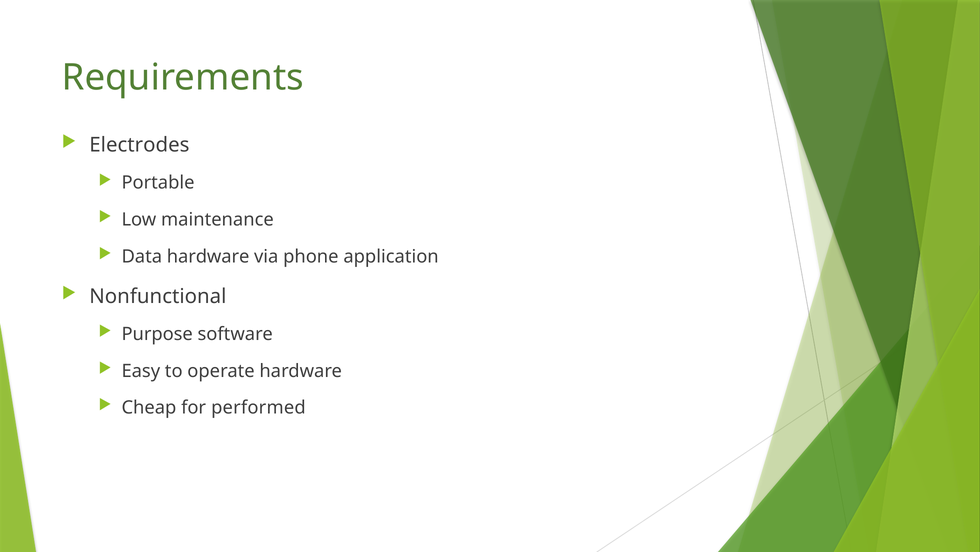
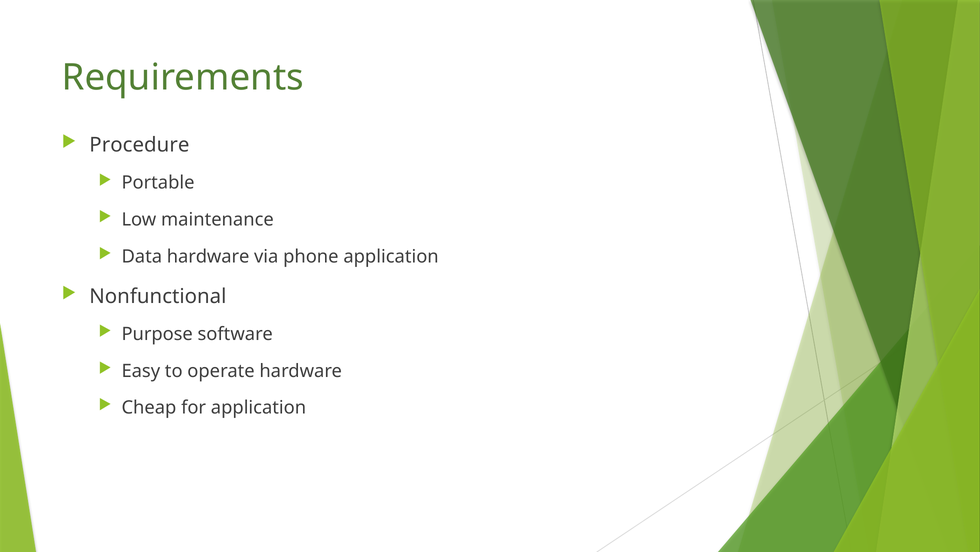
Electrodes: Electrodes -> Procedure (139, 145)
for performed: performed -> application (259, 407)
